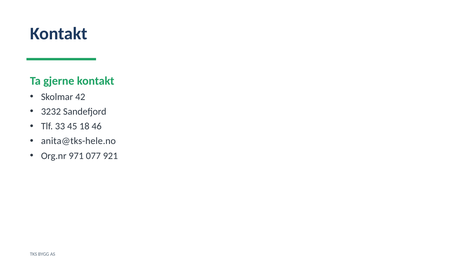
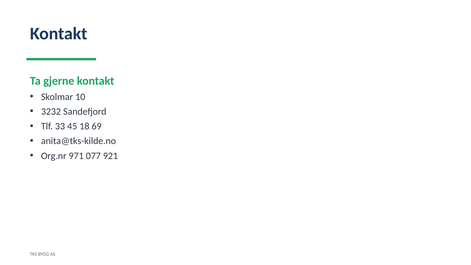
42: 42 -> 10 (80, 97)
46: 46 -> 69 (97, 126)
anita@tks-hele.no: anita@tks-hele.no -> anita@tks-kilde.no (78, 141)
